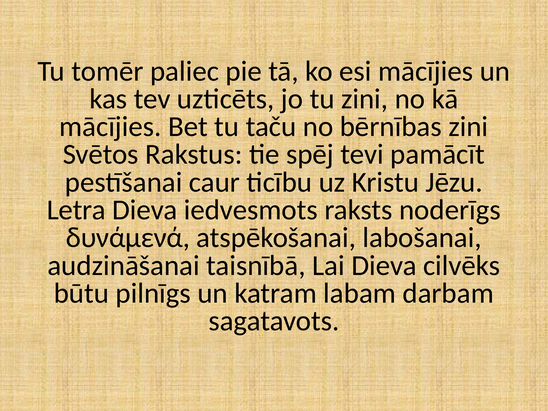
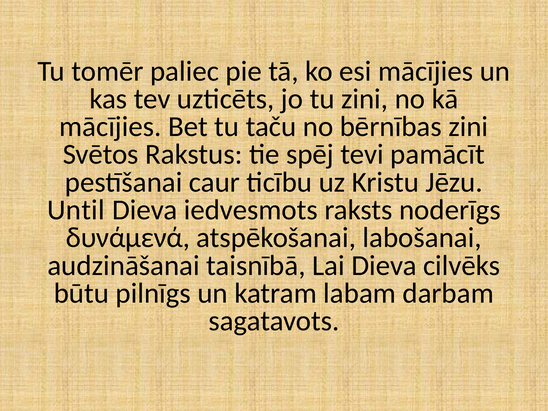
Letra: Letra -> Until (76, 210)
